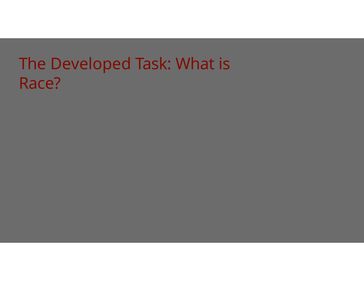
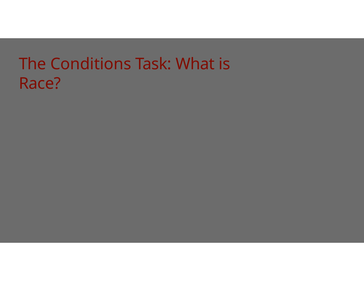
Developed: Developed -> Conditions (91, 64)
